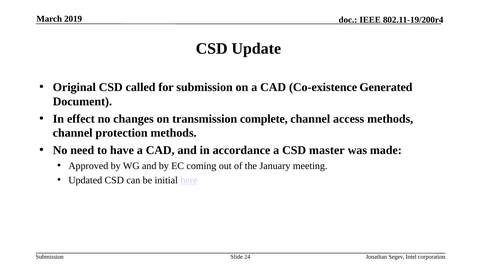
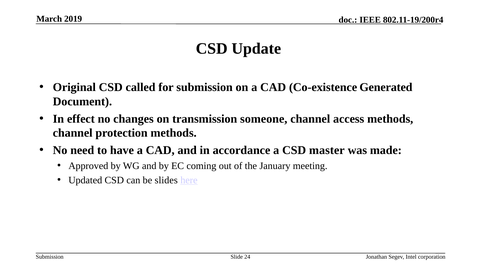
complete: complete -> someone (264, 119)
initial: initial -> slides (166, 180)
